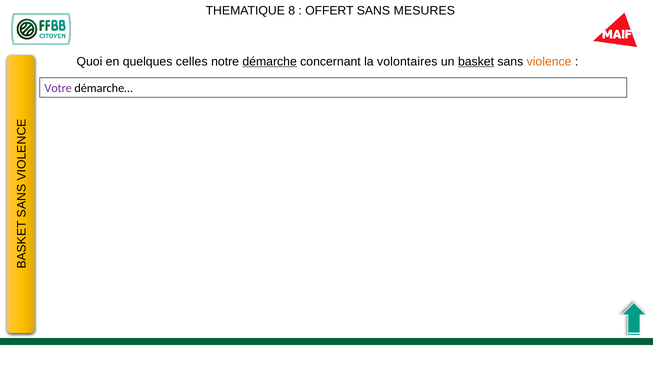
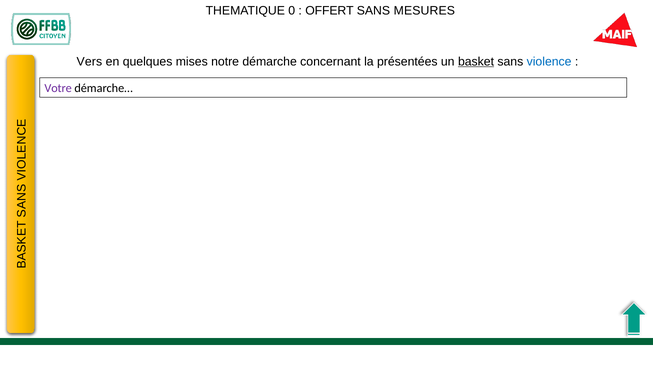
8: 8 -> 0 (292, 11)
Quoi: Quoi -> Vers (89, 62)
celles: celles -> mises (192, 62)
démarche underline: present -> none (270, 62)
volontaires: volontaires -> présentées (407, 62)
violence colour: orange -> blue (549, 62)
